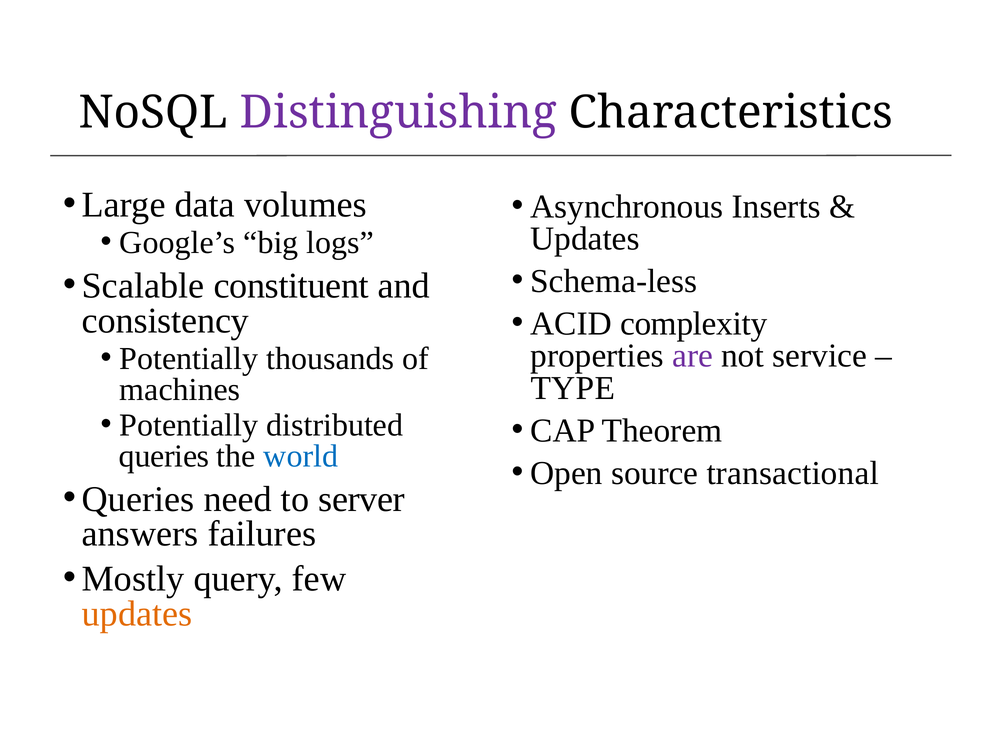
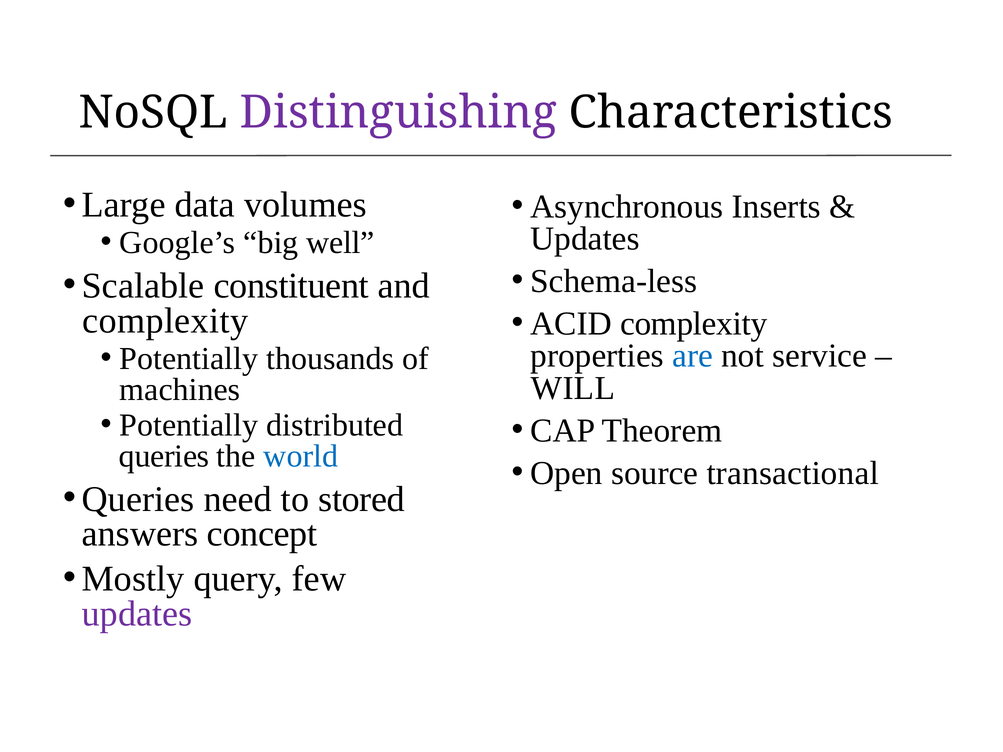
logs: logs -> well (340, 243)
consistency: consistency -> complexity (165, 321)
are colour: purple -> blue (693, 356)
TYPE: TYPE -> WILL (573, 388)
server: server -> stored (362, 499)
failures: failures -> concept (262, 534)
updates colour: orange -> purple (137, 614)
